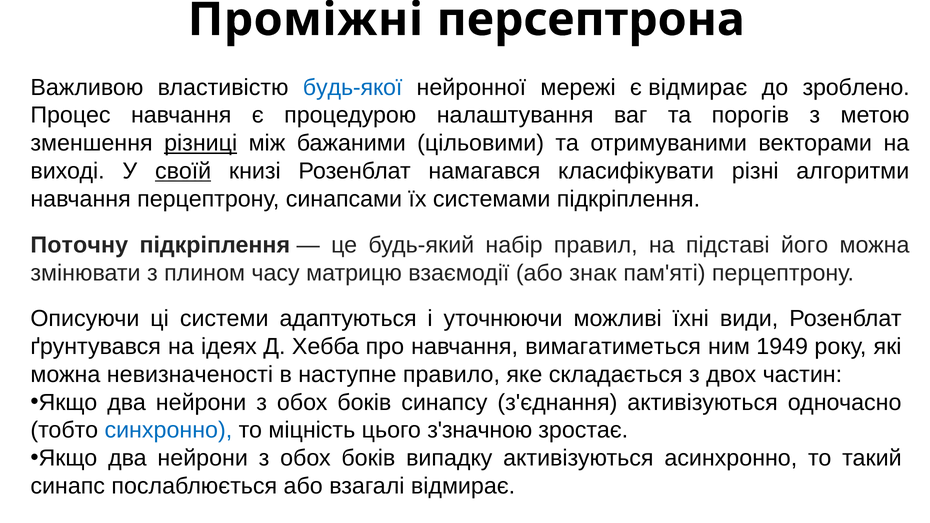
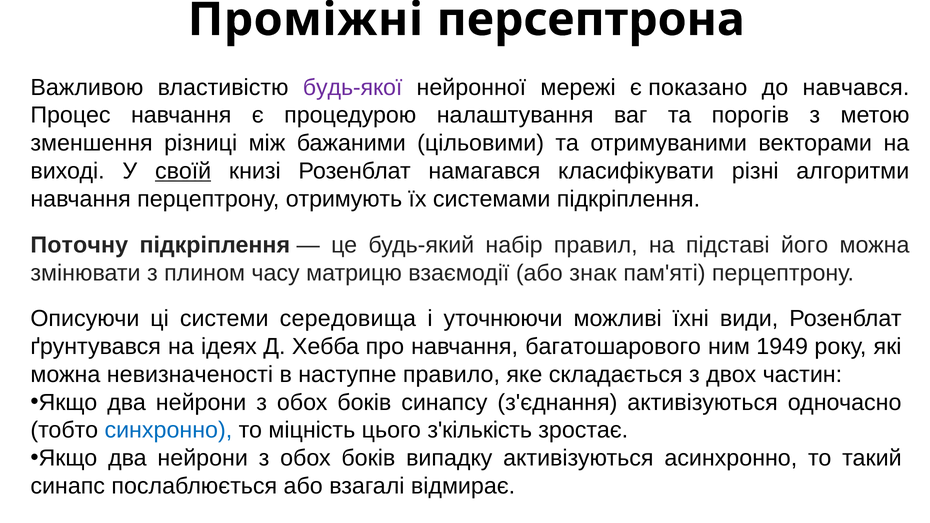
будь-якої colour: blue -> purple (353, 87)
є відмирає: відмирає -> показано (698, 87)
зроблено: зроблено -> навчався (856, 87)
різниці underline: present -> none (201, 143)
синапсами: синапсами -> отримують (344, 199)
адаптуються: адаптуються -> середовища (348, 319)
вимагатиметься: вимагатиметься -> багатошарового (613, 347)
з'значною: з'значною -> з'кількість (480, 430)
